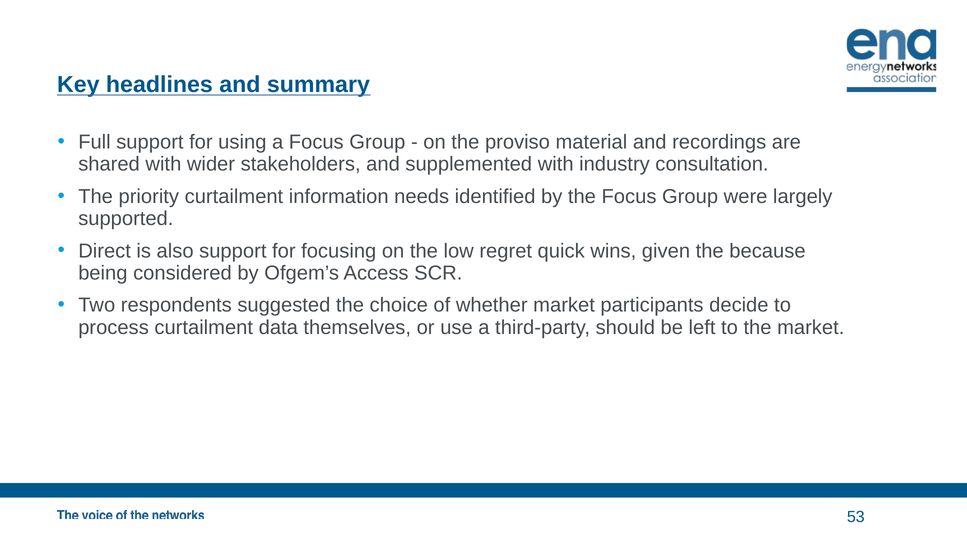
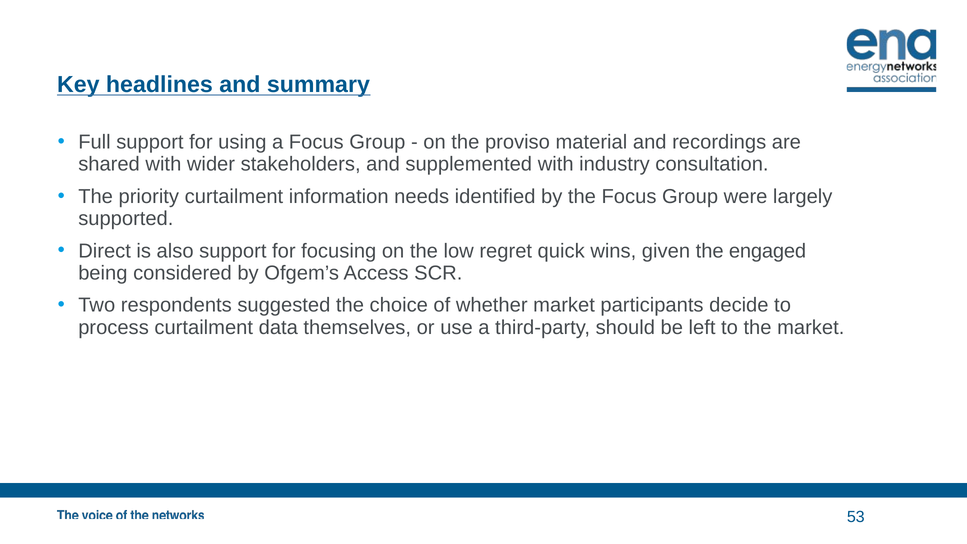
because: because -> engaged (768, 251)
